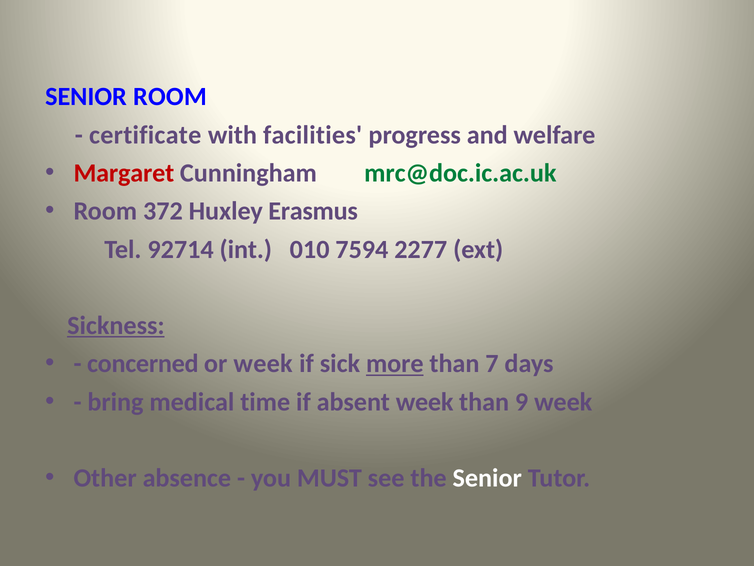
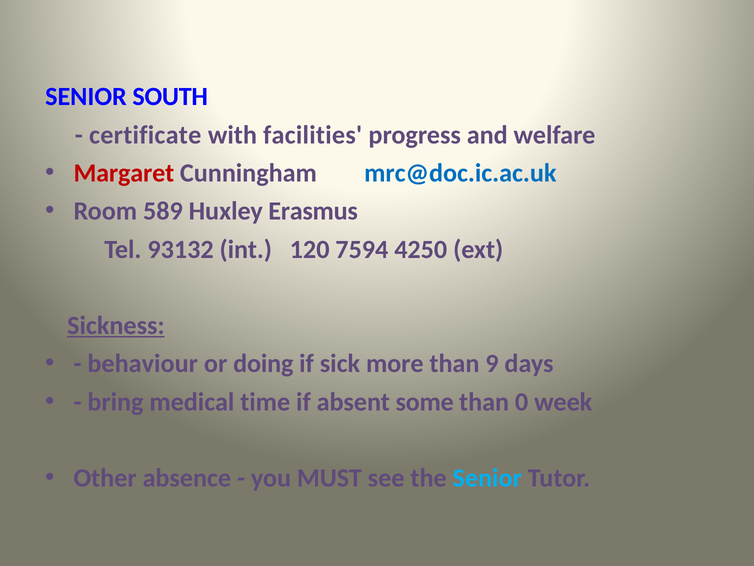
SENIOR ROOM: ROOM -> SOUTH (170, 97)
mrc@doc.ic.ac.uk colour: green -> blue (460, 173)
372: 372 -> 589 (163, 211)
92714: 92714 -> 93132 (181, 249)
010: 010 -> 120 (310, 249)
2277: 2277 -> 4250 (421, 249)
concerned: concerned -> behaviour (143, 364)
or week: week -> doing (263, 364)
more underline: present -> none (395, 364)
7: 7 -> 9 (492, 364)
absent week: week -> some (425, 402)
9: 9 -> 0 (522, 402)
Senior colour: white -> light blue (487, 478)
